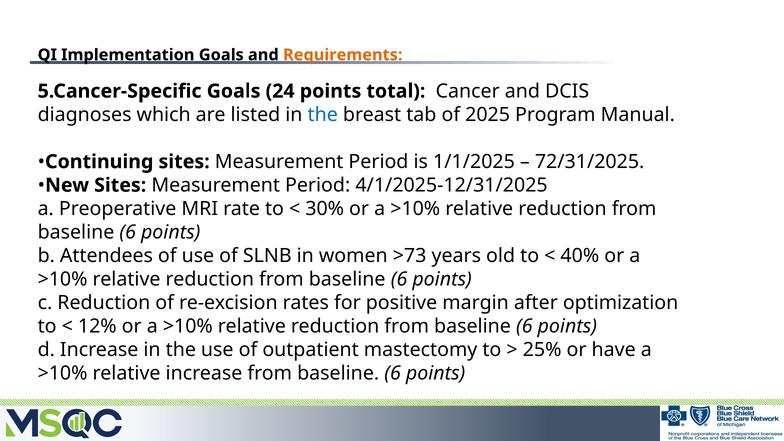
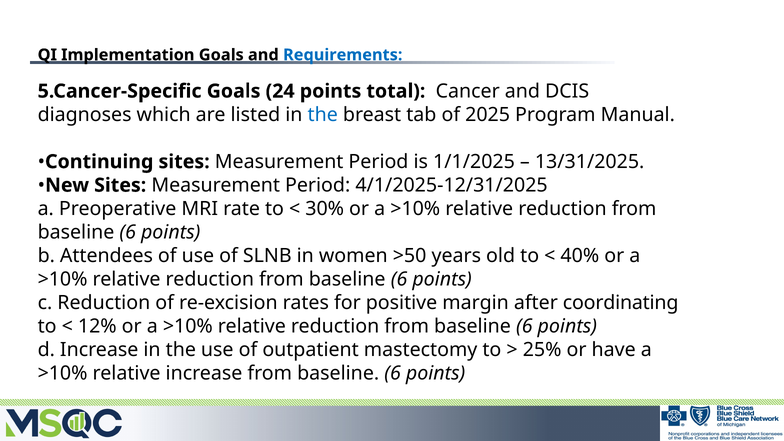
Requirements colour: orange -> blue (343, 55)
72/31/2025: 72/31/2025 -> 13/31/2025 (590, 162)
>73: >73 -> >50 (410, 256)
optimization: optimization -> coordinating (621, 303)
